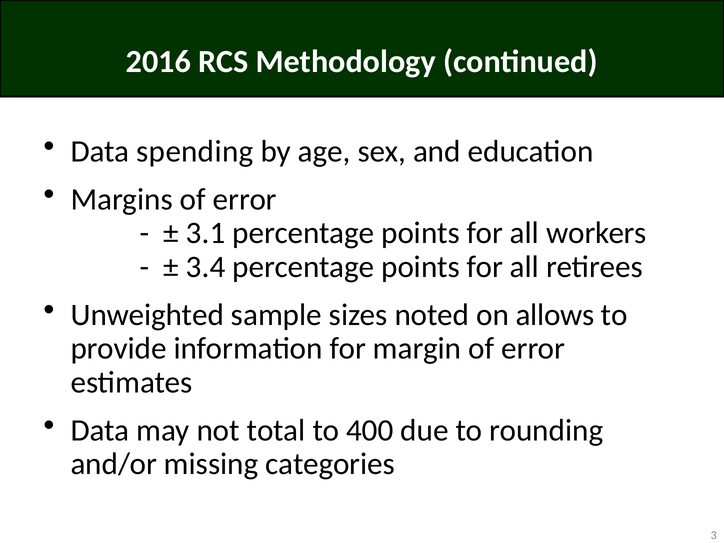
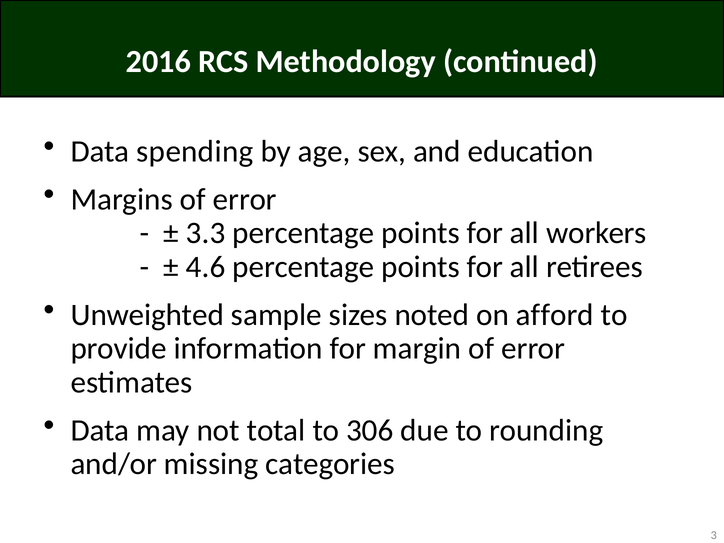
3.1: 3.1 -> 3.3 (206, 233)
3.4: 3.4 -> 4.6 (206, 267)
allows: allows -> afford (555, 315)
400: 400 -> 306 (370, 430)
